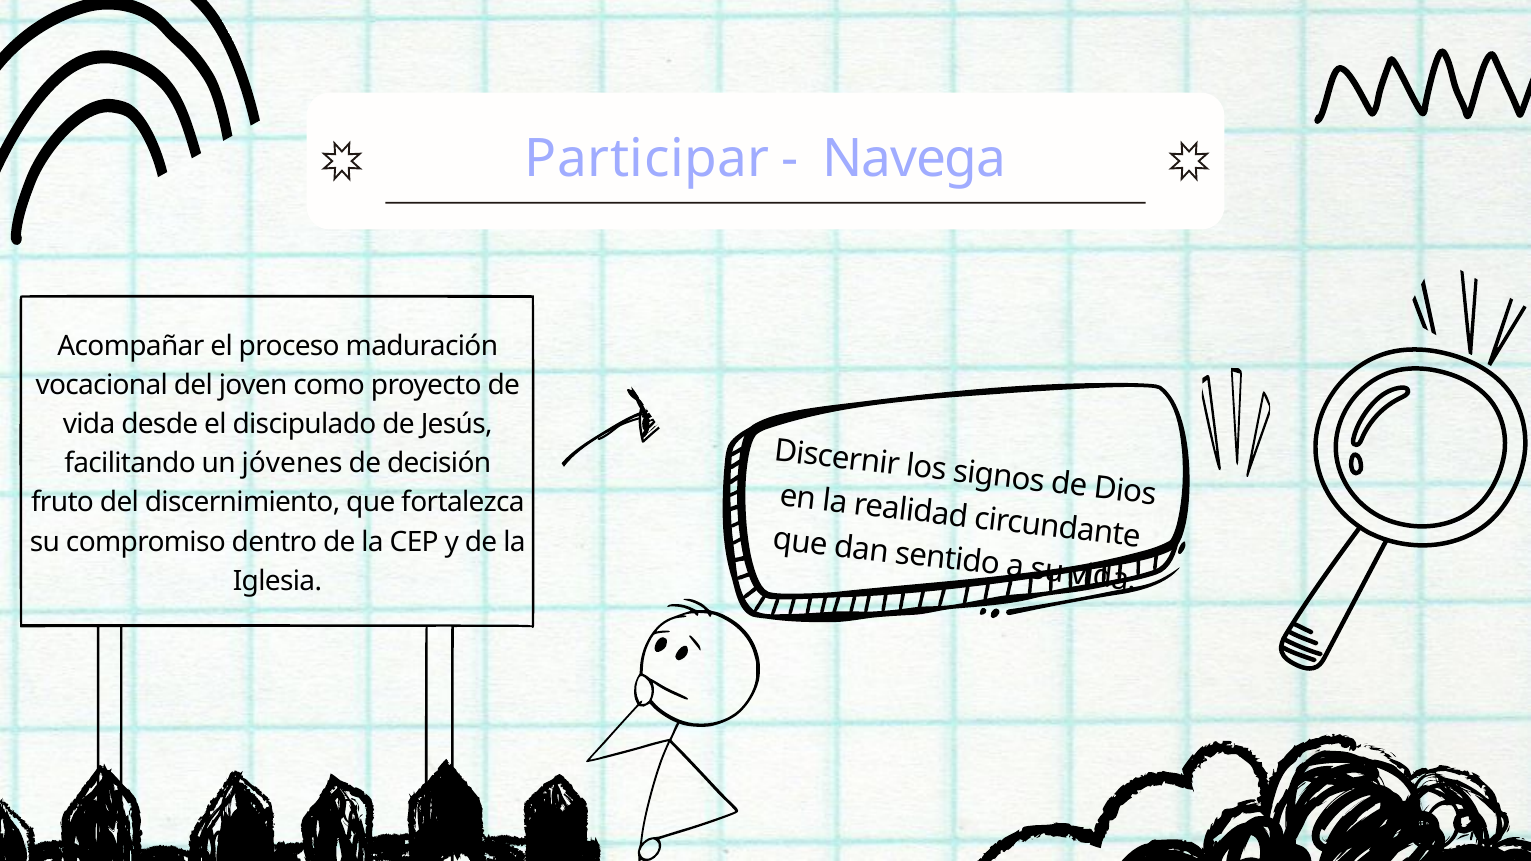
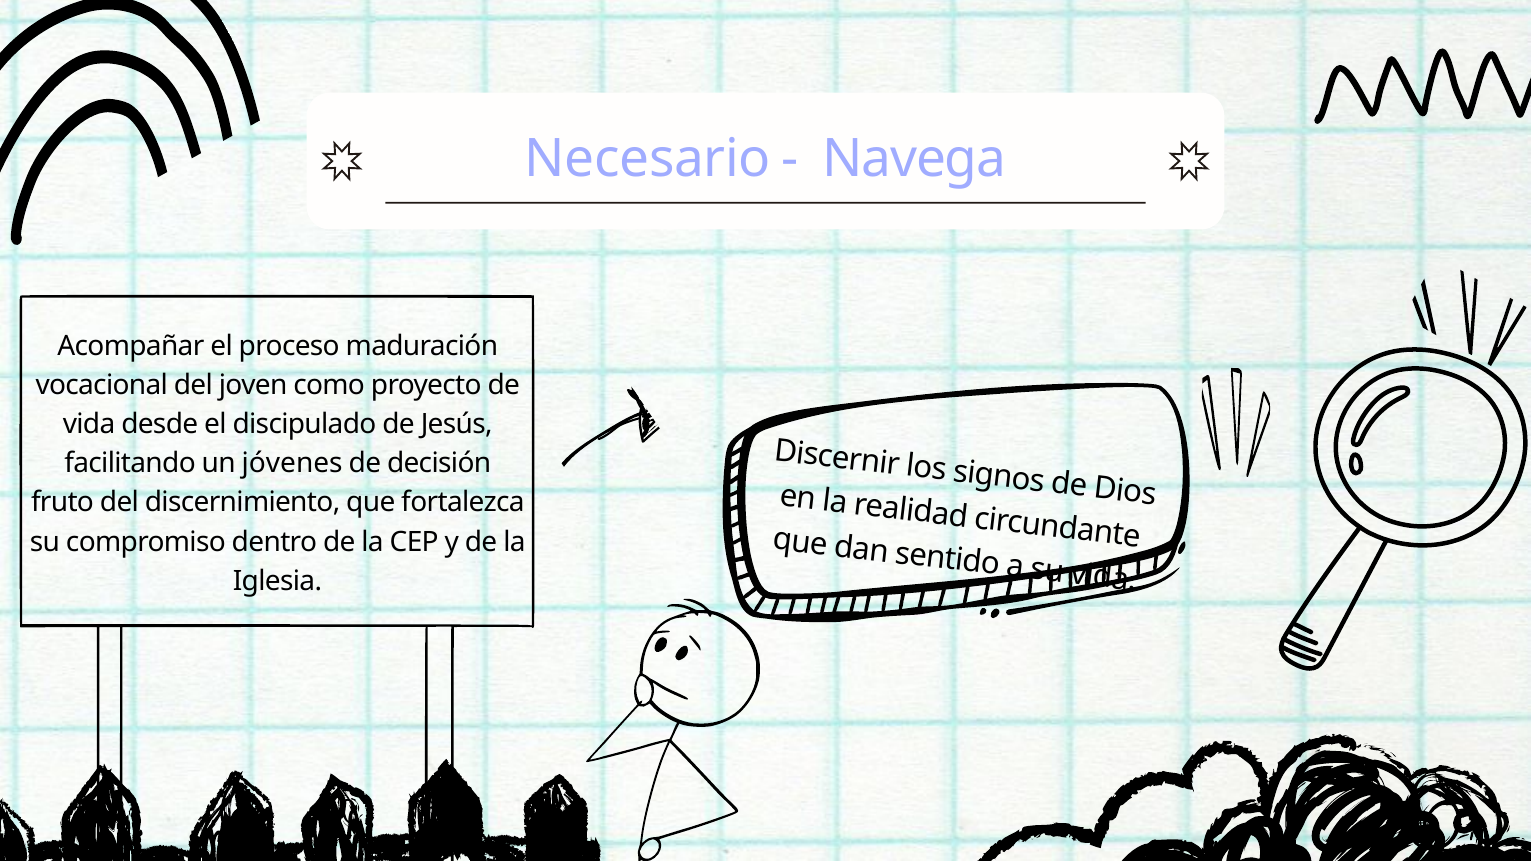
Participar: Participar -> Necesario (648, 159)
